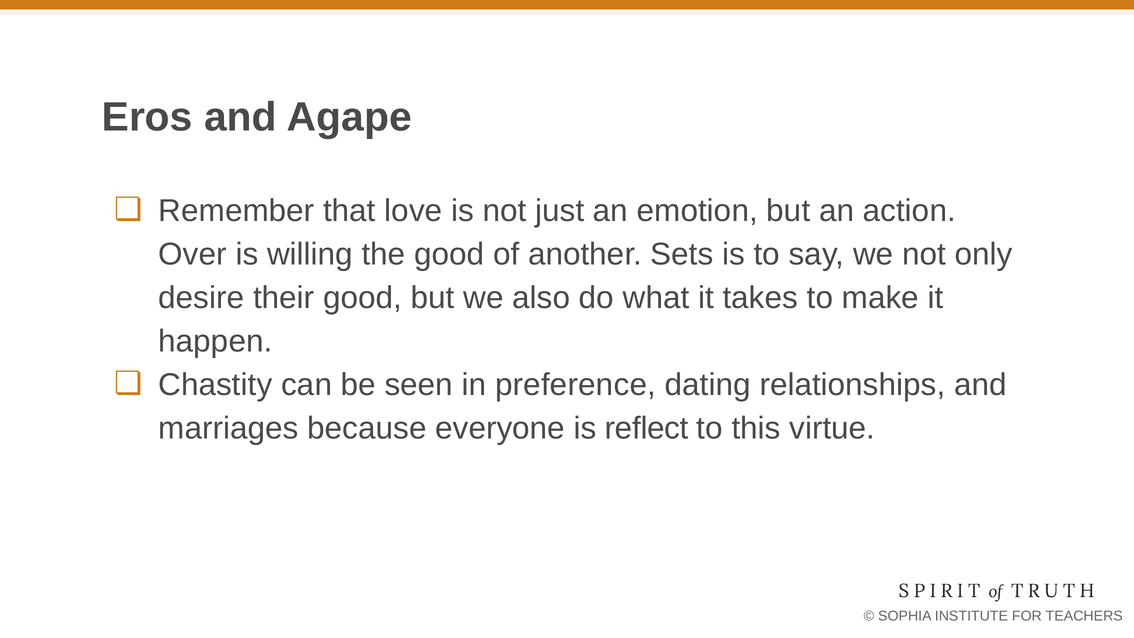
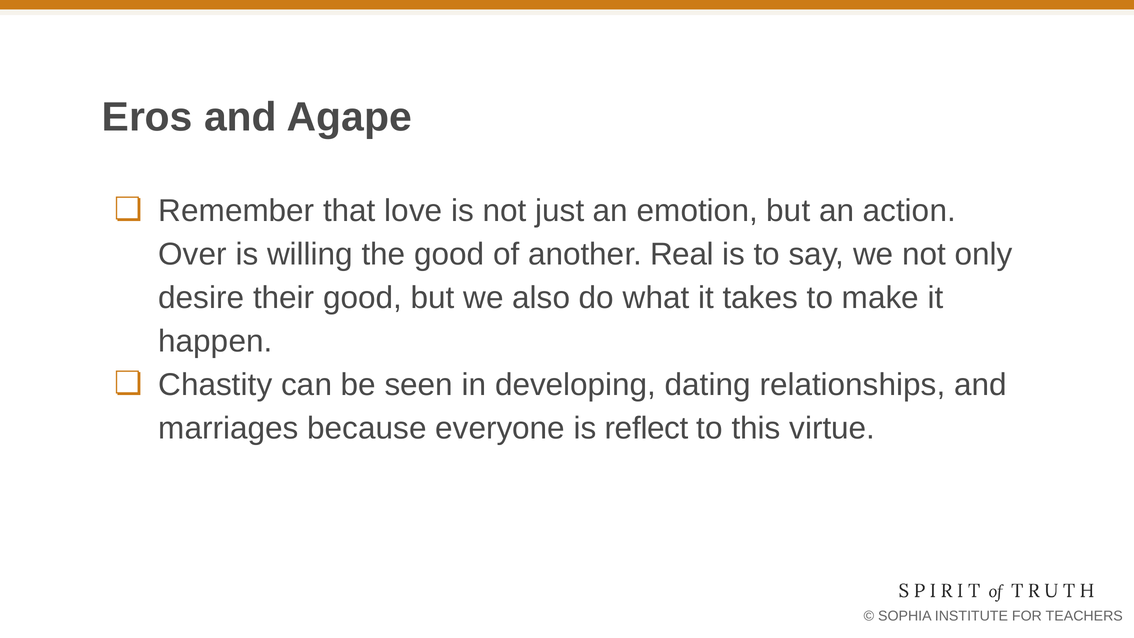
Sets: Sets -> Real (682, 254)
preference: preference -> developing (576, 385)
